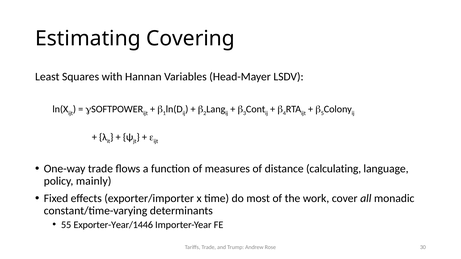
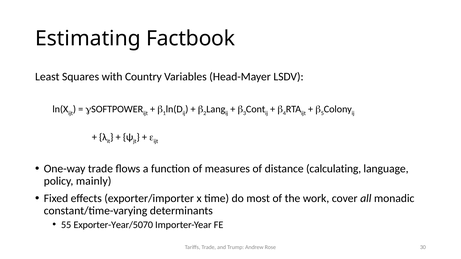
Covering: Covering -> Factbook (191, 39)
Hannan: Hannan -> Country (143, 77)
Exporter-Year/1446: Exporter-Year/1446 -> Exporter-Year/5070 (113, 225)
